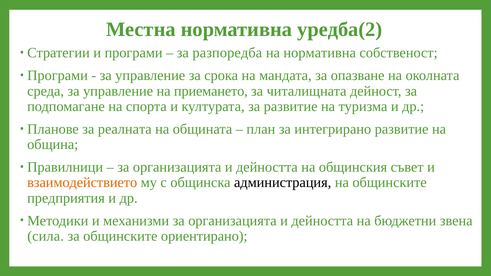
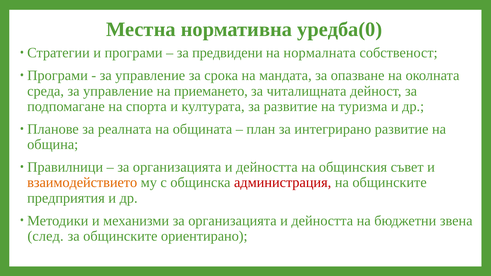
уредба(2: уредба(2 -> уредба(0 (340, 29)
разпоредба: разпоредба -> предвидени (227, 53)
на нормативна: нормативна -> нормалната (320, 53)
администрация colour: black -> red (283, 183)
сила: сила -> след (46, 236)
